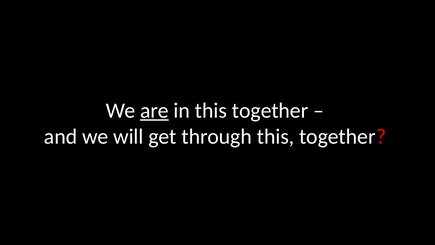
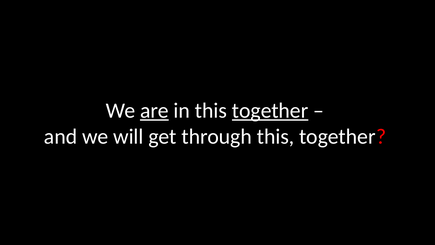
together underline: none -> present (270, 111)
